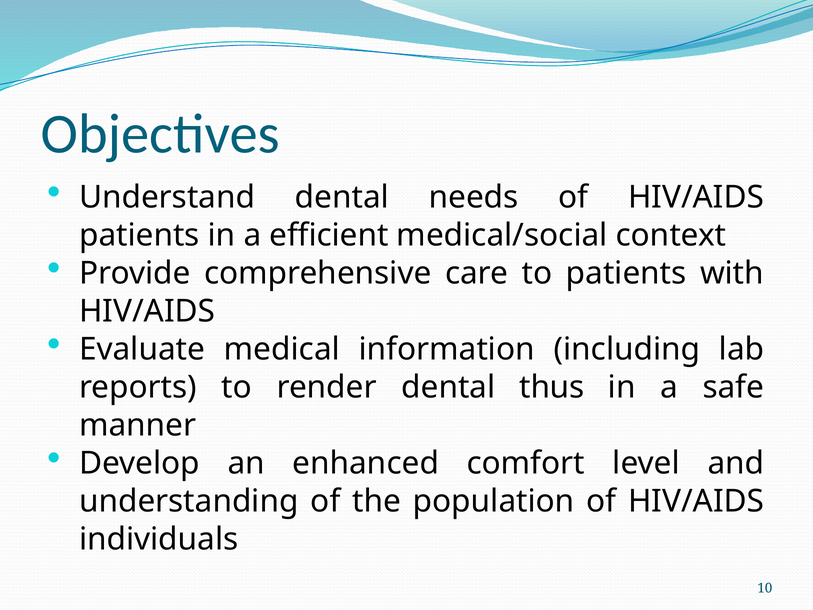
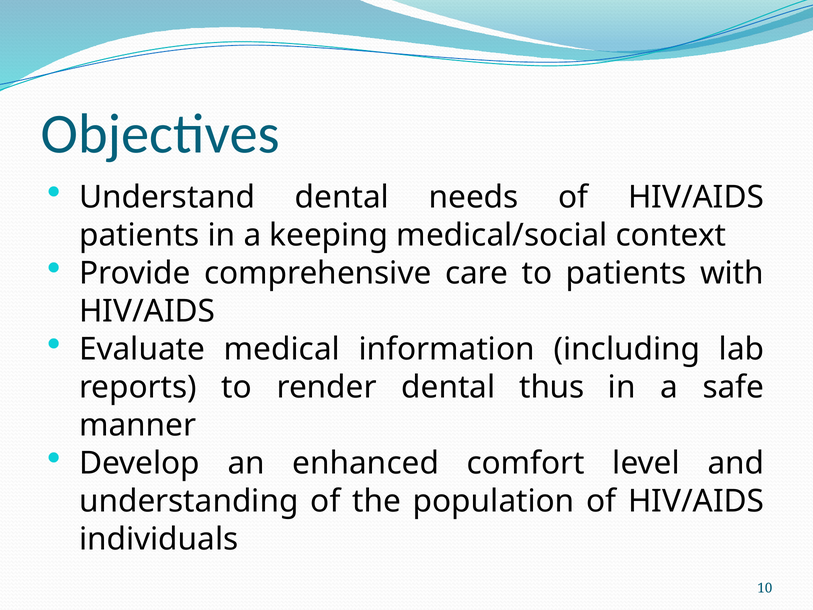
efficient: efficient -> keeping (329, 235)
